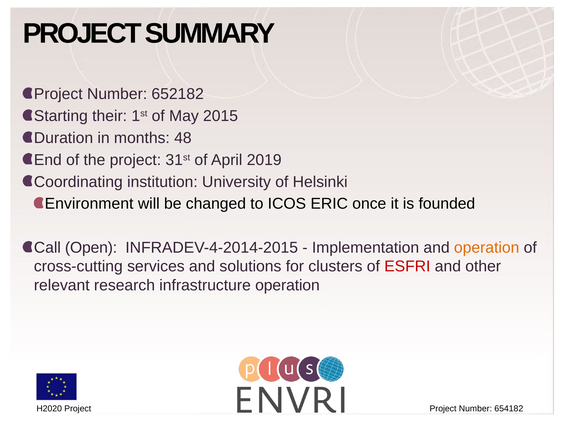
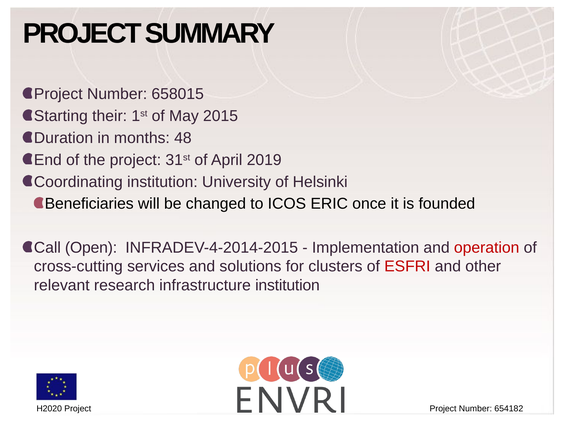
652182: 652182 -> 658015 (178, 94)
Environment: Environment -> Beneficiaries (89, 204)
operation colour: orange -> red (487, 248)
infrastructure operation: operation -> institution (287, 285)
